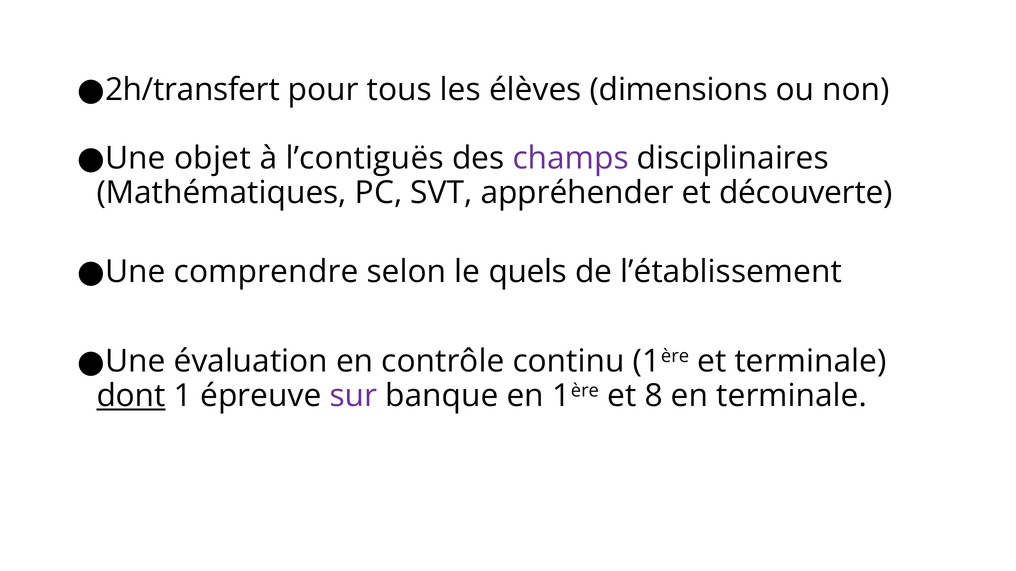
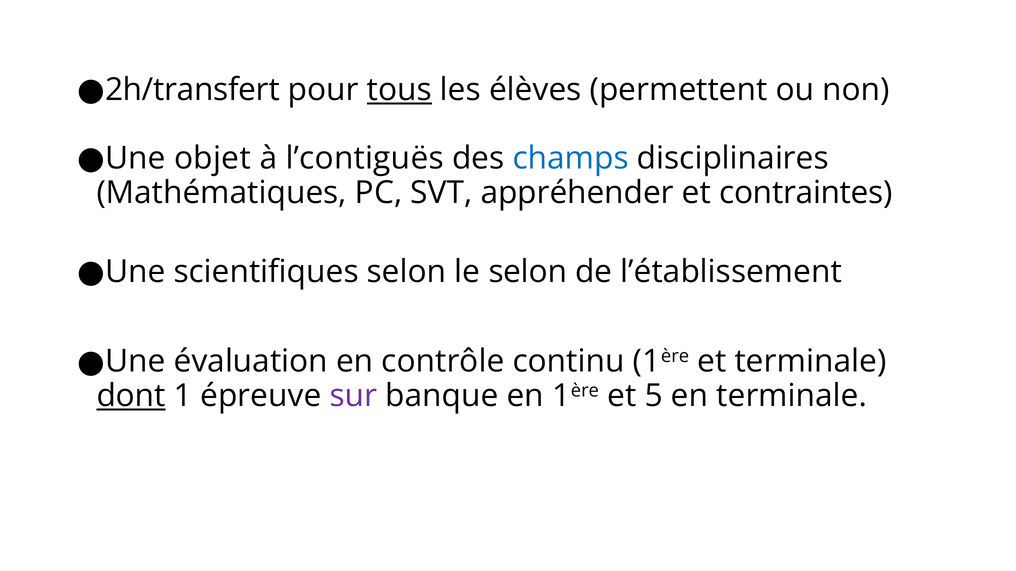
tous underline: none -> present (399, 90)
dimensions: dimensions -> permettent (679, 90)
champs colour: purple -> blue (571, 159)
découverte: découverte -> contraintes (806, 193)
comprendre: comprendre -> scientifiques (266, 272)
le quels: quels -> selon (528, 272)
8: 8 -> 5 (654, 396)
